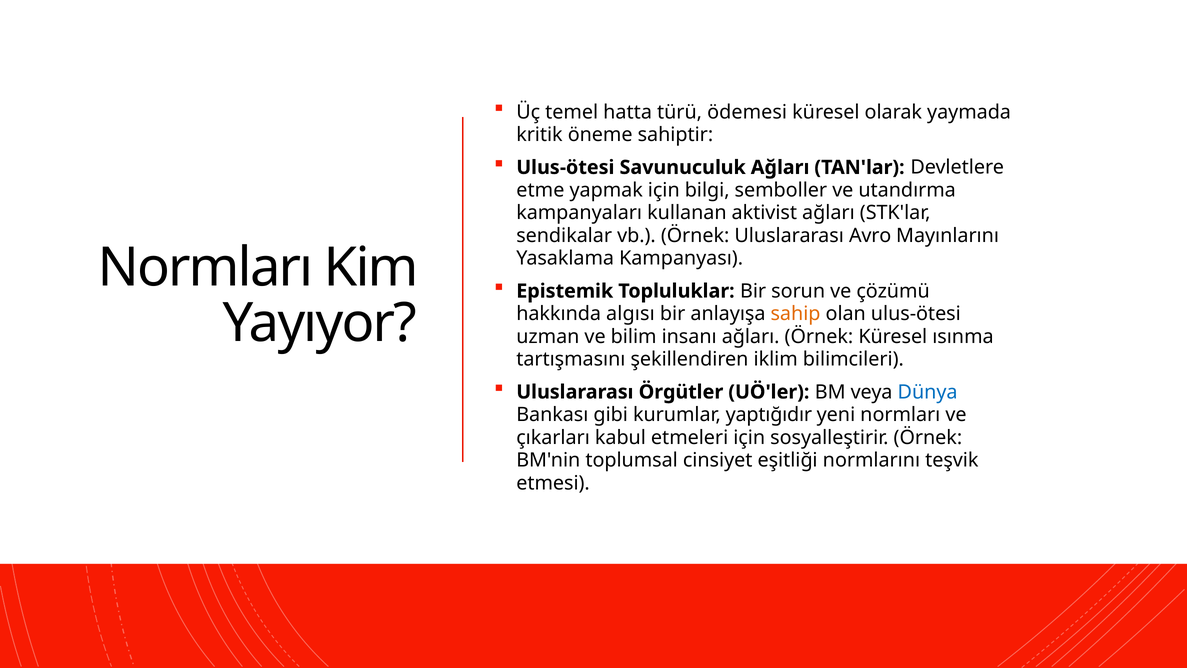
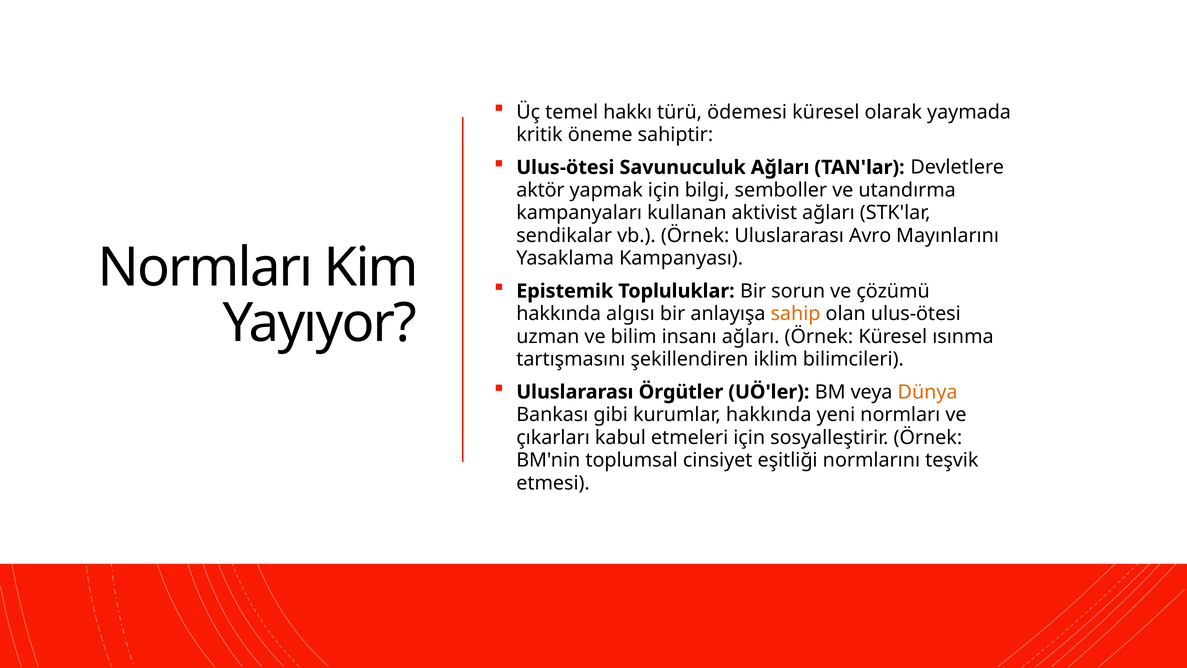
hatta: hatta -> hakkı (628, 112)
etme: etme -> aktör (540, 190)
Dünya colour: blue -> orange (928, 392)
kurumlar yaptığıdır: yaptığıdır -> hakkında (769, 415)
